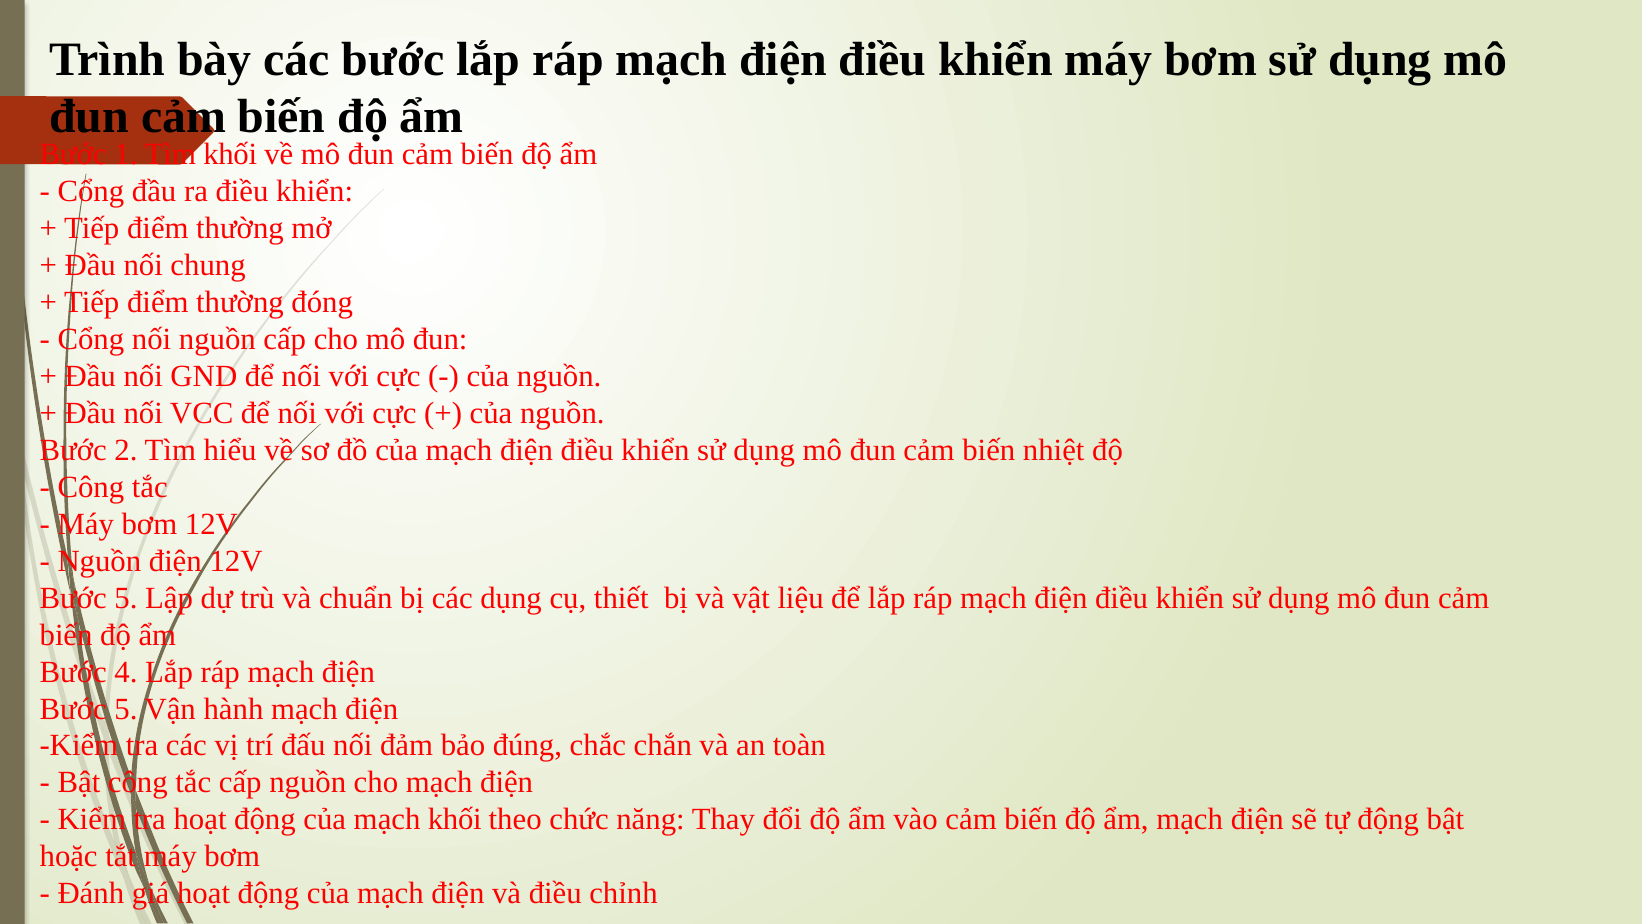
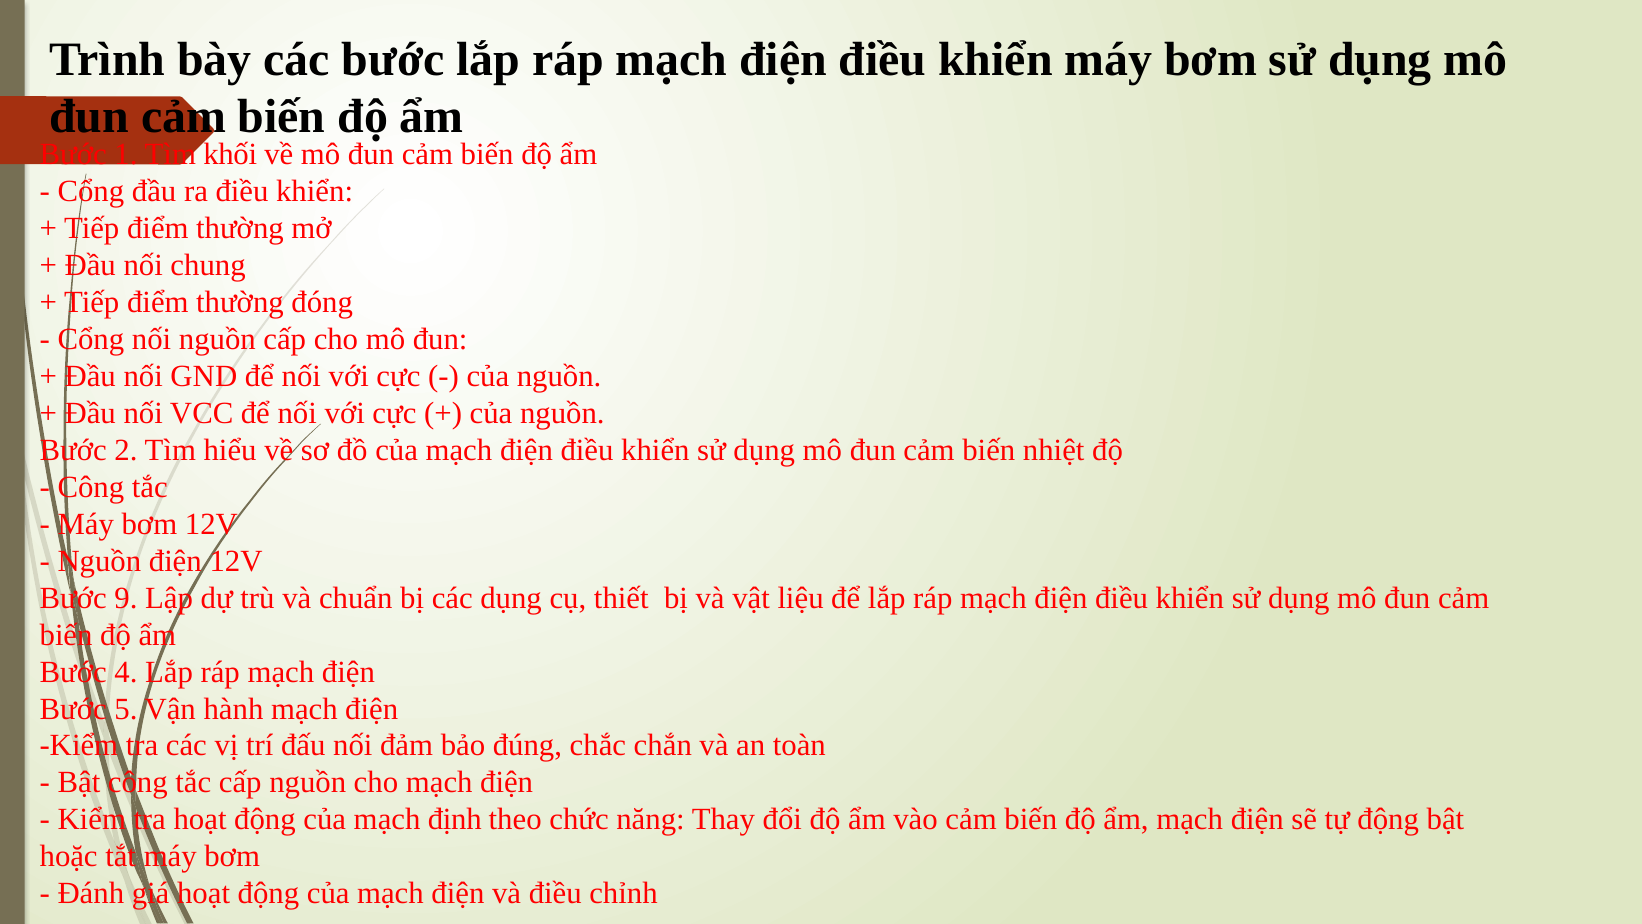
5: 5 -> 9 (126, 598)
mạch khối: khối -> định (455, 819)
